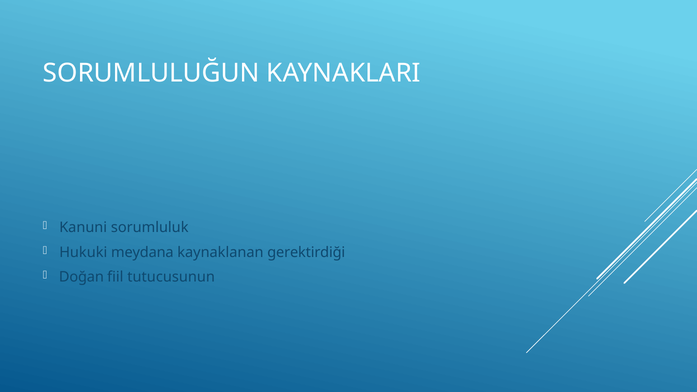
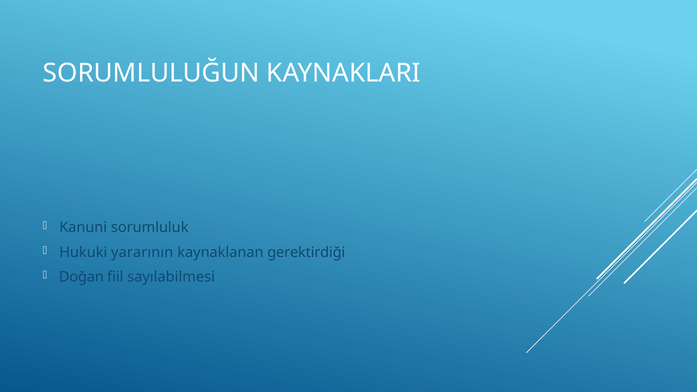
meydana: meydana -> yararının (142, 252)
tutucusunun: tutucusunun -> sayılabilmesi (171, 277)
